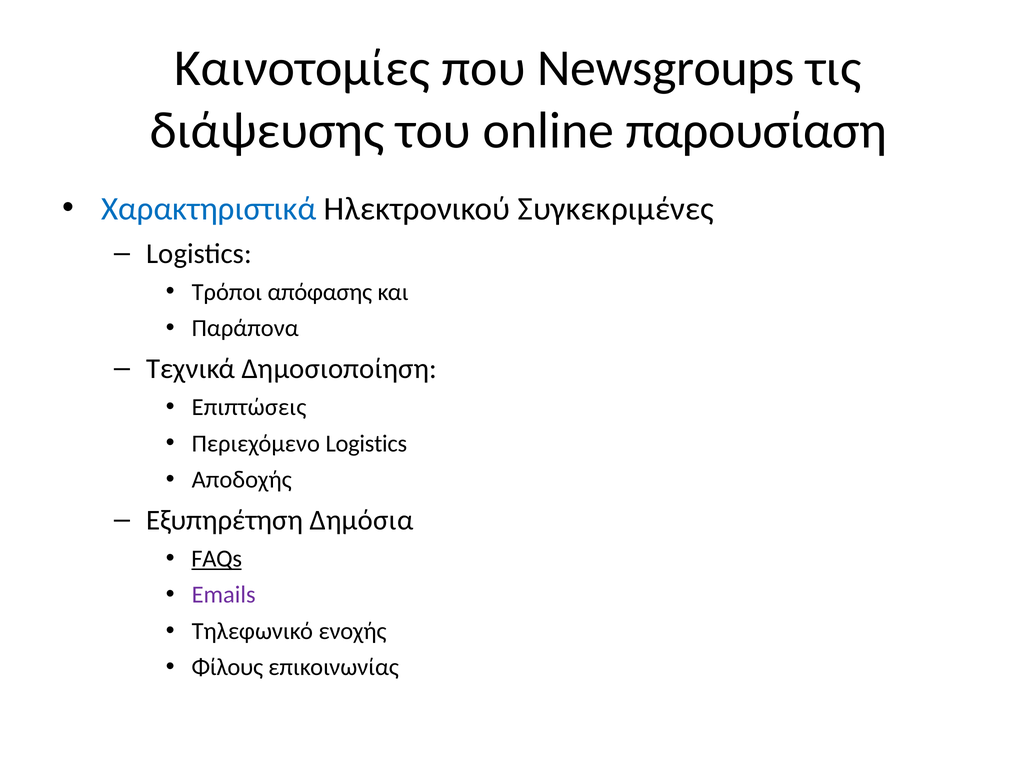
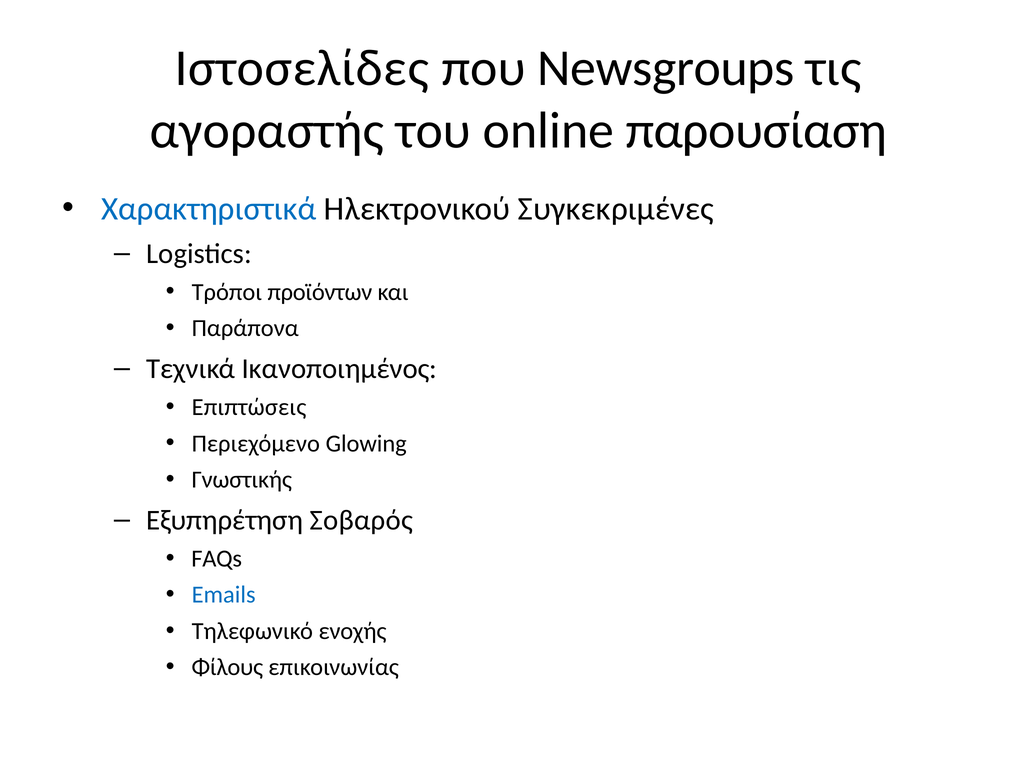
Καινοτομίες: Καινοτομίες -> Ιστοσελίδες (302, 68)
διάψευσης: διάψευσης -> αγοραστής (267, 131)
απόφασης: απόφασης -> προϊόντων (320, 292)
Δημοσιοποίηση: Δημοσιοποίηση -> Ικανοποιημένος (339, 369)
Περιεχόμενο Logistics: Logistics -> Glowing (366, 443)
Αποδοχής: Αποδοχής -> Γνωστικής (242, 480)
Δημόσια: Δημόσια -> Σοβαρός (362, 520)
FAQs underline: present -> none (217, 559)
Emails colour: purple -> blue (224, 595)
